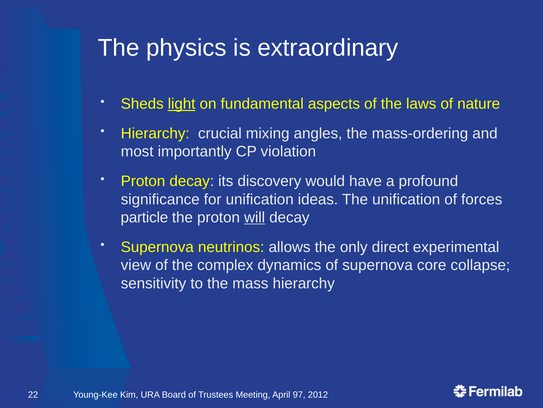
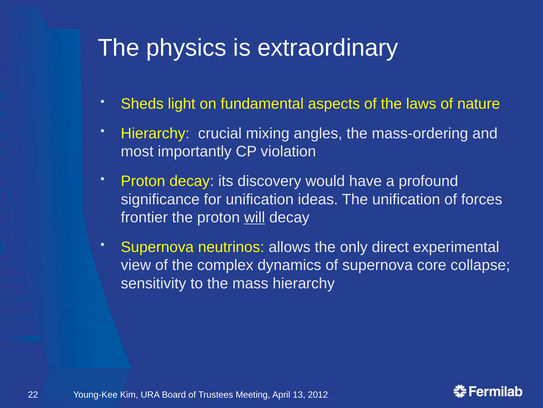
light underline: present -> none (182, 104)
particle: particle -> frontier (144, 217)
97: 97 -> 13 (299, 394)
